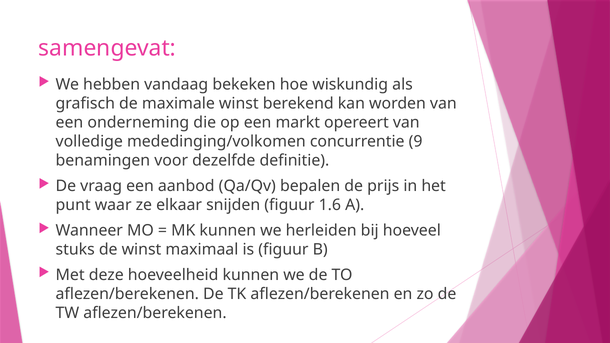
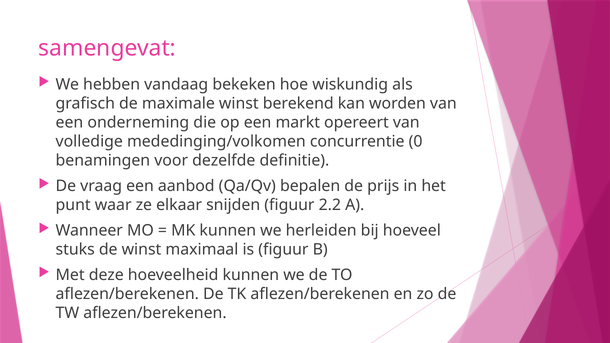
9: 9 -> 0 (416, 142)
1.6: 1.6 -> 2.2 (330, 205)
